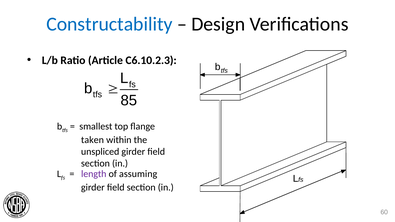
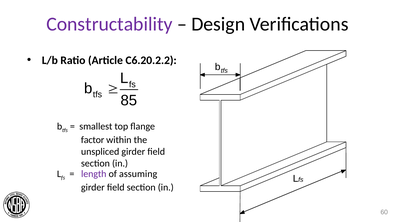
Constructability colour: blue -> purple (109, 24)
C6.10.2.3: C6.10.2.3 -> C6.20.2.2 (151, 60)
taken: taken -> factor (93, 140)
